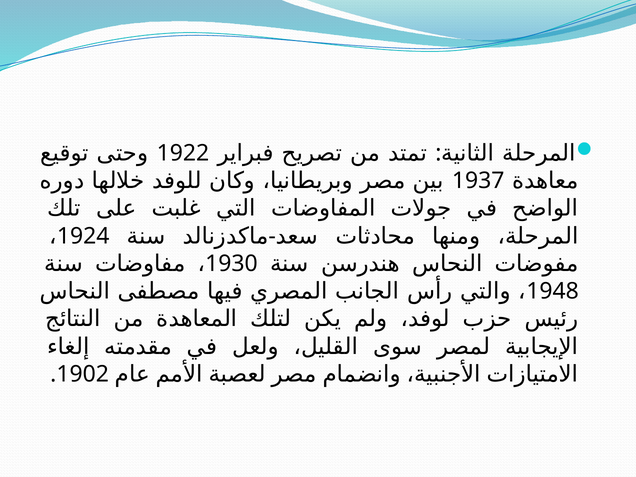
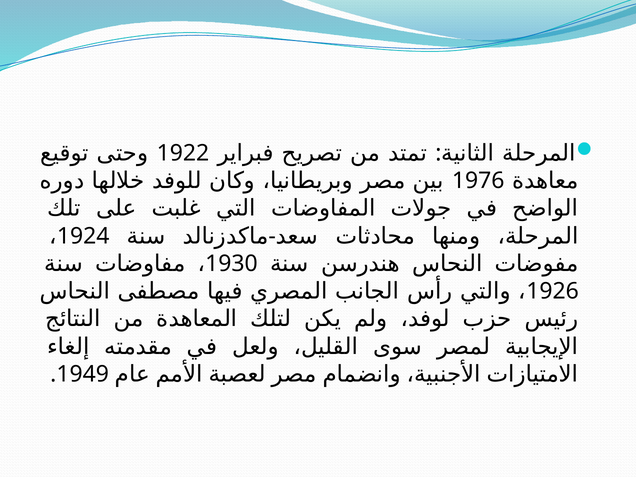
1937: 1937 -> 1976 (478, 181)
1948: 1948 -> 1926 (553, 291)
1902: 1902 -> 1949 (83, 374)
